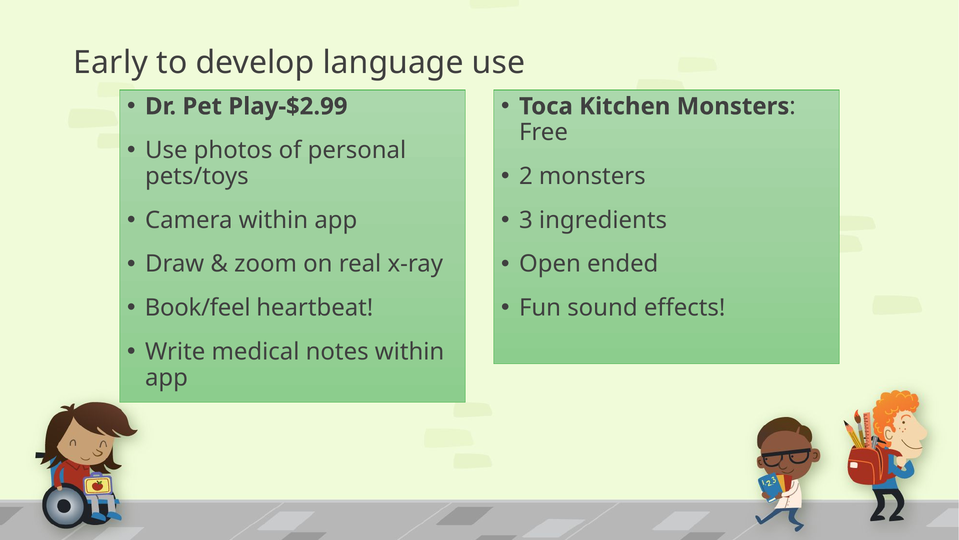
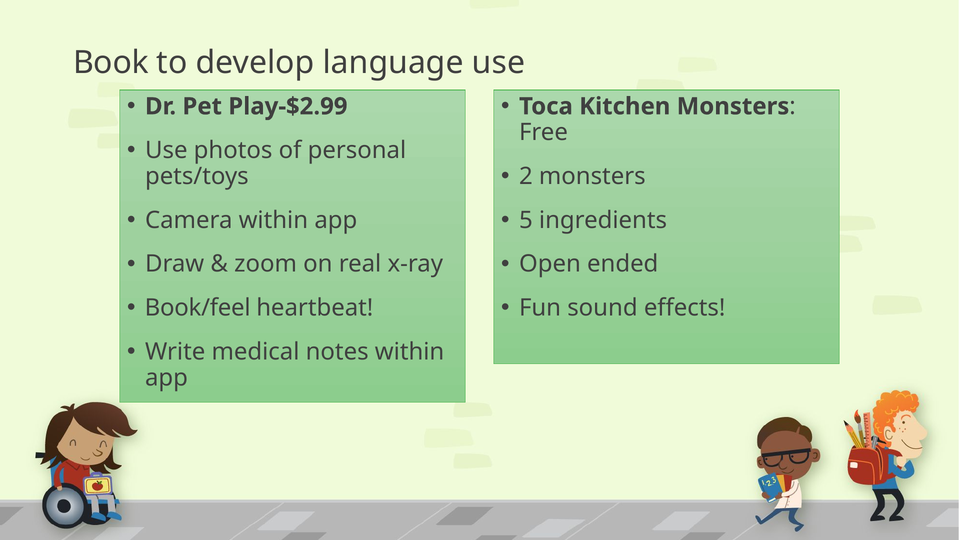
Early: Early -> Book (111, 63)
3: 3 -> 5 (526, 220)
